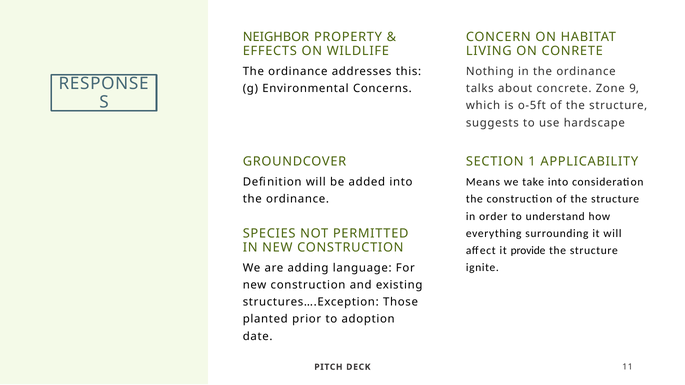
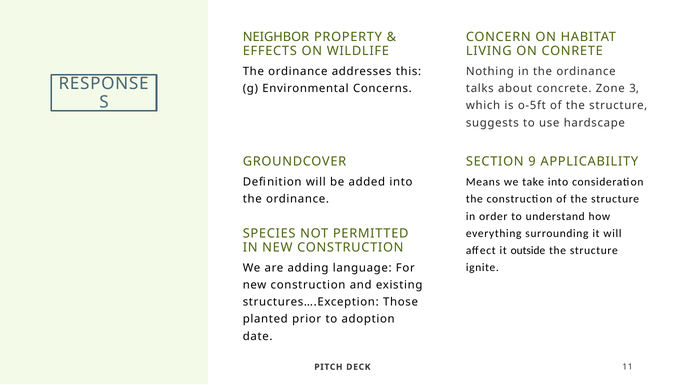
9: 9 -> 3 (634, 89)
1: 1 -> 9 (532, 162)
provide: provide -> outside (528, 251)
